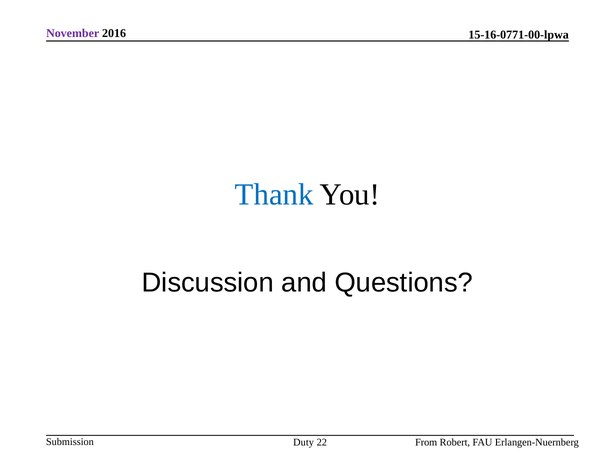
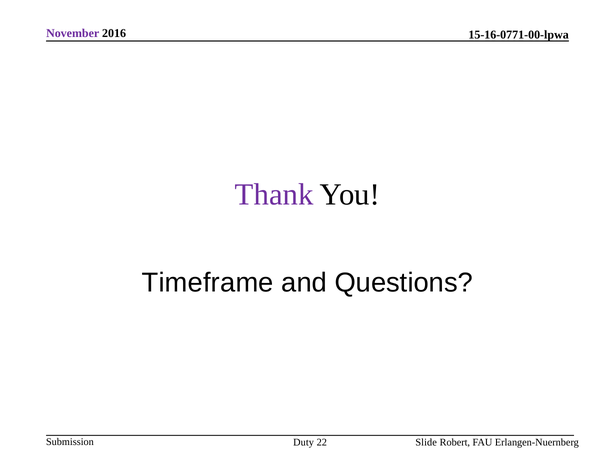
Thank colour: blue -> purple (274, 195)
Discussion: Discussion -> Timeframe (208, 283)
From: From -> Slide (426, 442)
